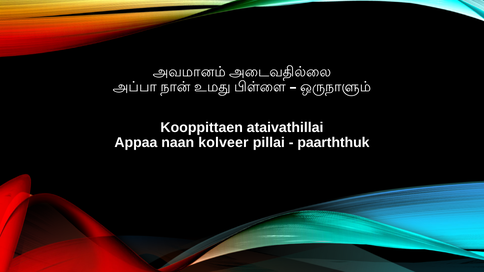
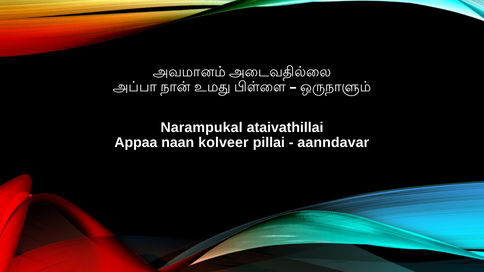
Kooppittaen: Kooppittaen -> Narampukal (202, 128)
paarththuk: paarththuk -> aanndavar (333, 143)
